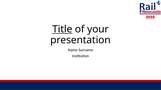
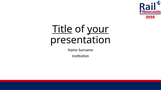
your underline: none -> present (98, 29)
